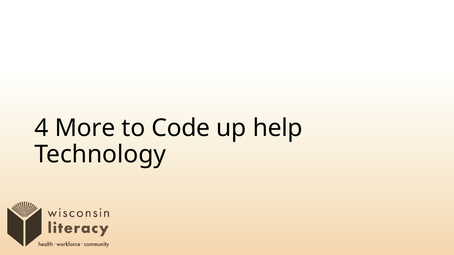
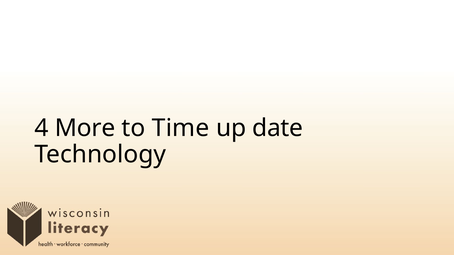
Code: Code -> Time (181, 128)
help: help -> date (278, 128)
